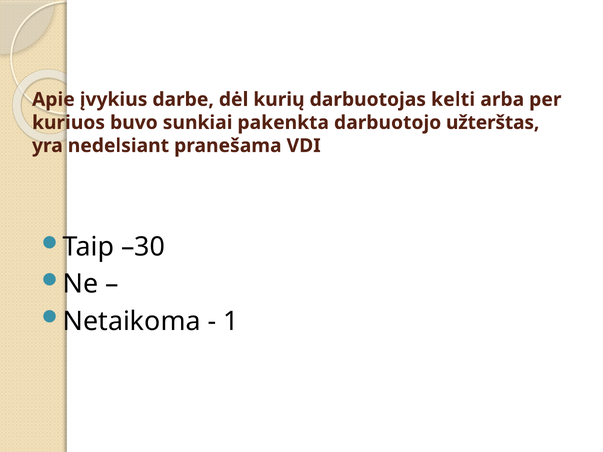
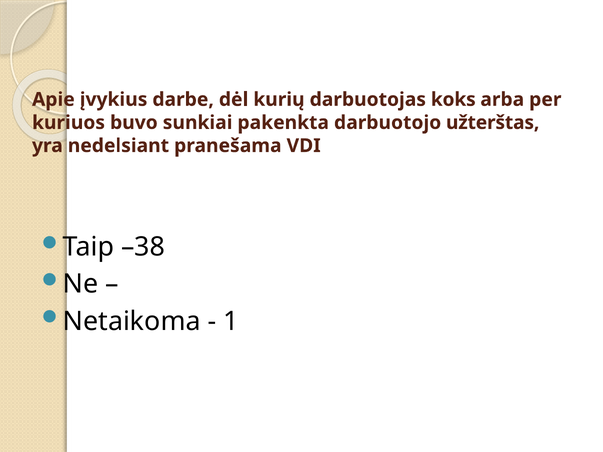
kelti: kelti -> koks (453, 100)
–30: –30 -> –38 (143, 247)
